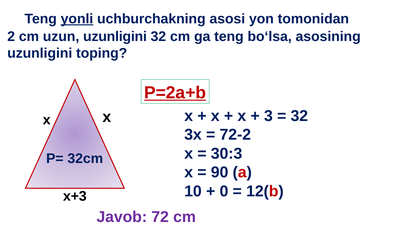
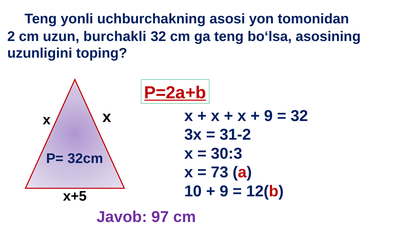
yonli underline: present -> none (77, 19)
uzun uzunligini: uzunligini -> burchakli (115, 37)
3: 3 -> 9 (268, 116)
72-2: 72-2 -> 31-2 (235, 135)
90: 90 -> 73 (220, 172)
0: 0 -> 9 (224, 191)
x+3: x+3 -> x+5 (75, 196)
72: 72 -> 97 (160, 217)
